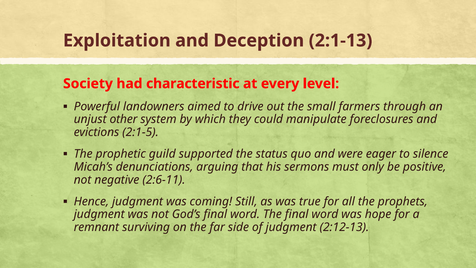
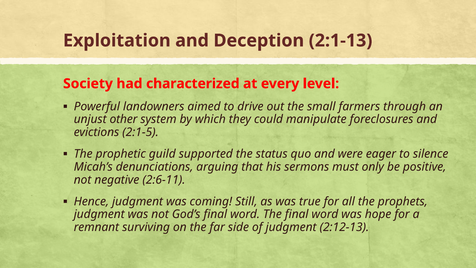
characteristic: characteristic -> characterized (193, 84)
